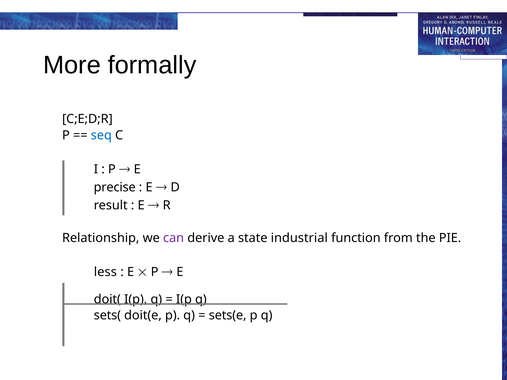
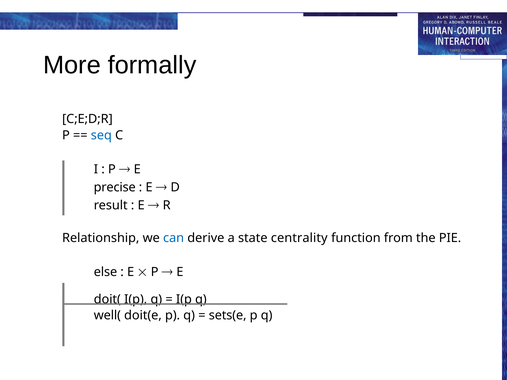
can colour: purple -> blue (174, 238)
industrial: industrial -> centrality (299, 238)
less: less -> else (105, 272)
sets(: sets( -> well( (107, 316)
